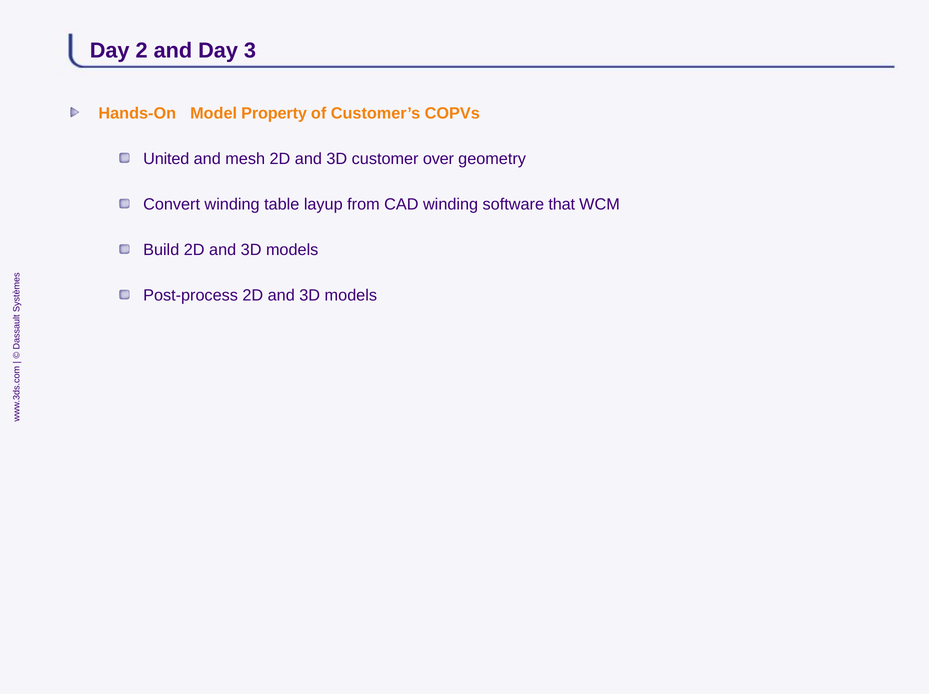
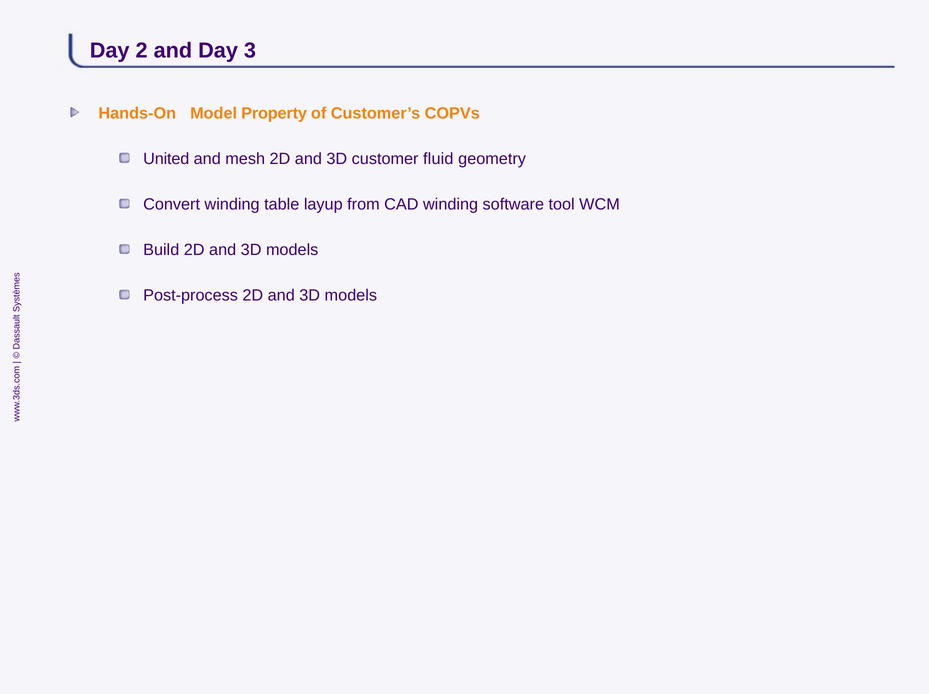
over: over -> fluid (438, 159)
that: that -> tool (562, 204)
